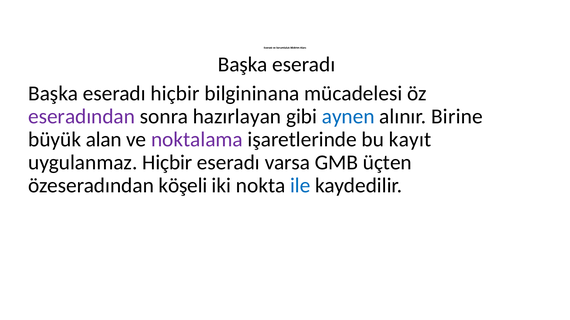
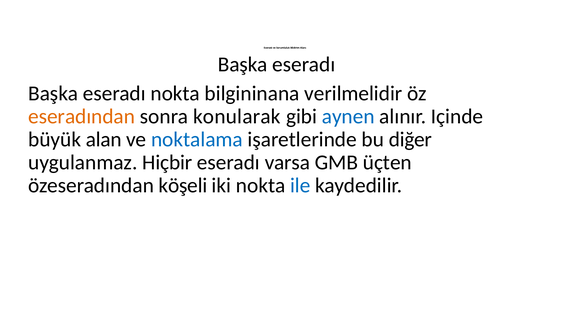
eseradı hiçbir: hiçbir -> nokta (175, 94)
mücadelesi: mücadelesi -> verilmelidir (353, 94)
eseradından colour: purple -> orange (82, 117)
hazırlayan: hazırlayan -> konularak (237, 117)
Birine: Birine -> Içinde (457, 117)
noktalama colour: purple -> blue (197, 140)
kayıt: kayıt -> diğer (410, 140)
